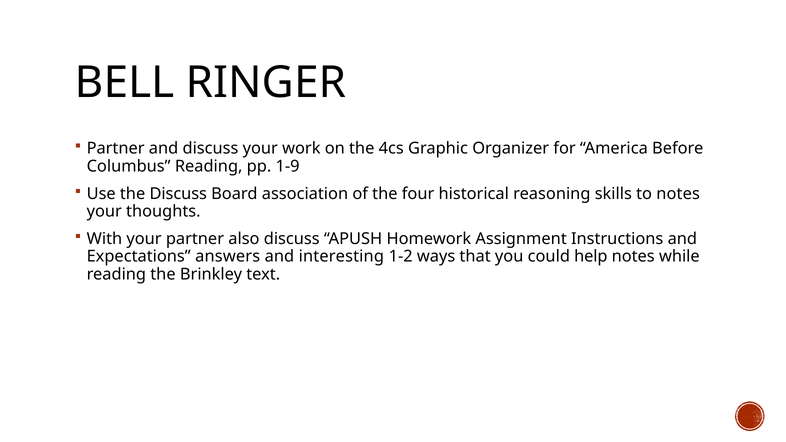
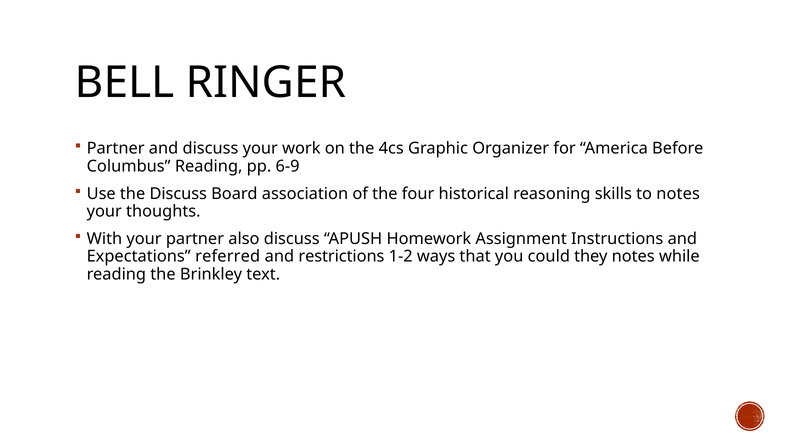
1-9: 1-9 -> 6-9 (288, 166)
answers: answers -> referred (228, 257)
interesting: interesting -> restrictions (341, 257)
help: help -> they (591, 257)
